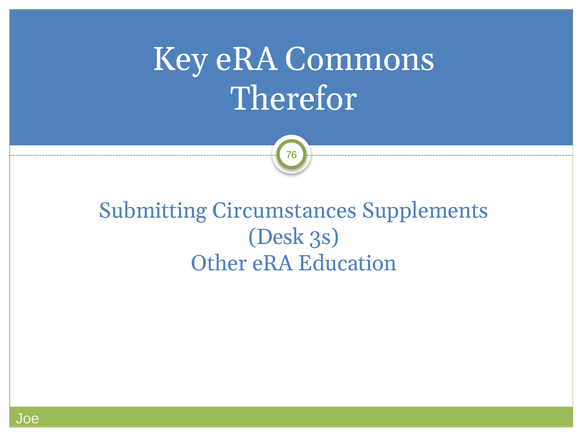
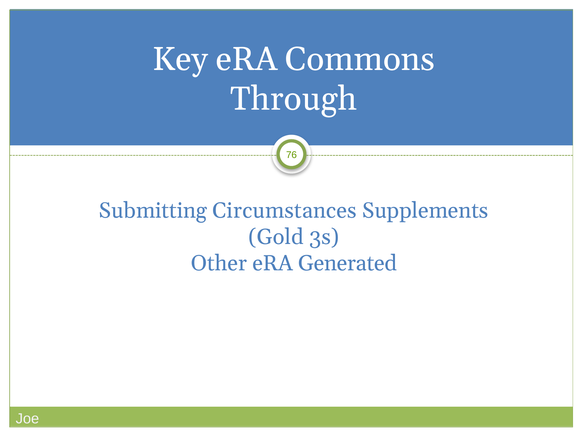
Therefor: Therefor -> Through (294, 99)
Desk: Desk -> Gold (276, 237)
Education: Education -> Generated (348, 263)
